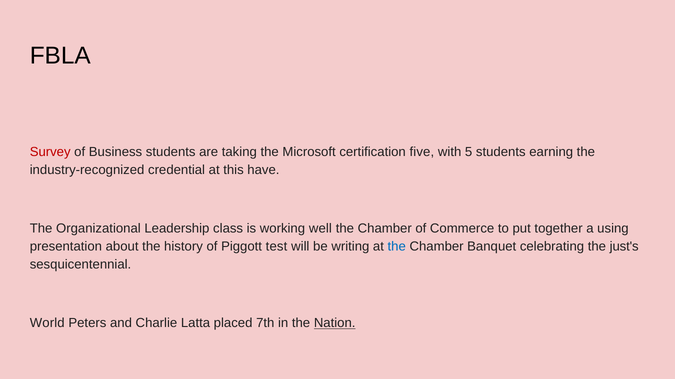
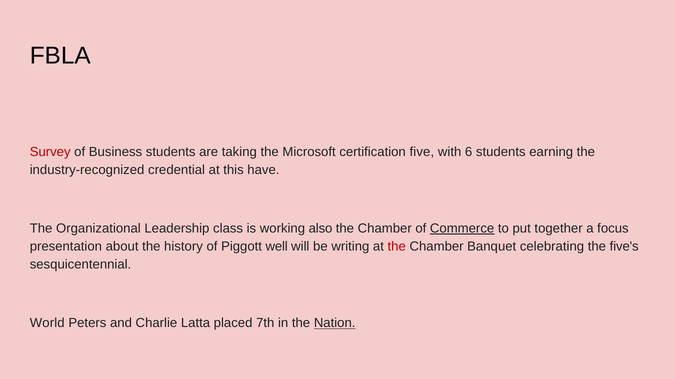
5: 5 -> 6 (469, 152)
well: well -> also (321, 229)
Commerce underline: none -> present (462, 229)
using: using -> focus (613, 229)
test: test -> well (277, 247)
the colour: blue -> red (397, 247)
just's: just's -> five's (624, 247)
